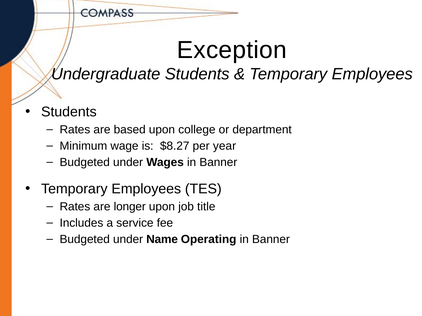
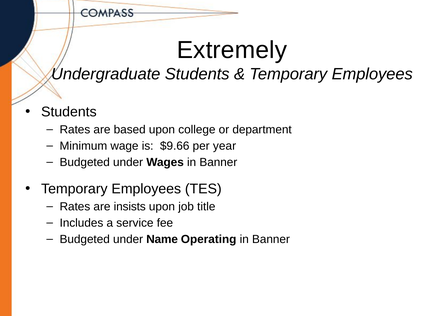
Exception: Exception -> Extremely (232, 50)
$8.27: $8.27 -> $9.66 (175, 146)
longer: longer -> insists (130, 207)
